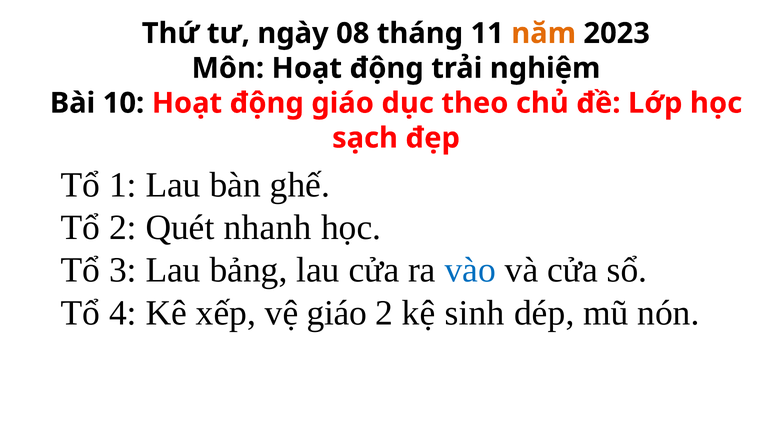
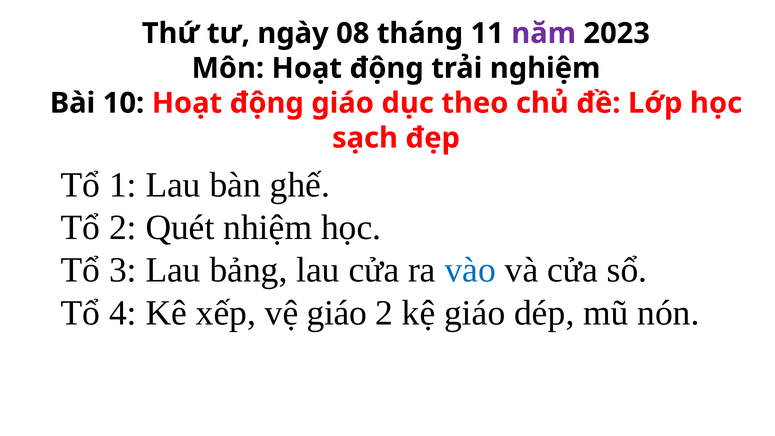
năm colour: orange -> purple (544, 33)
nhanh: nhanh -> nhiệm (268, 228)
kệ sinh: sinh -> giáo (475, 313)
